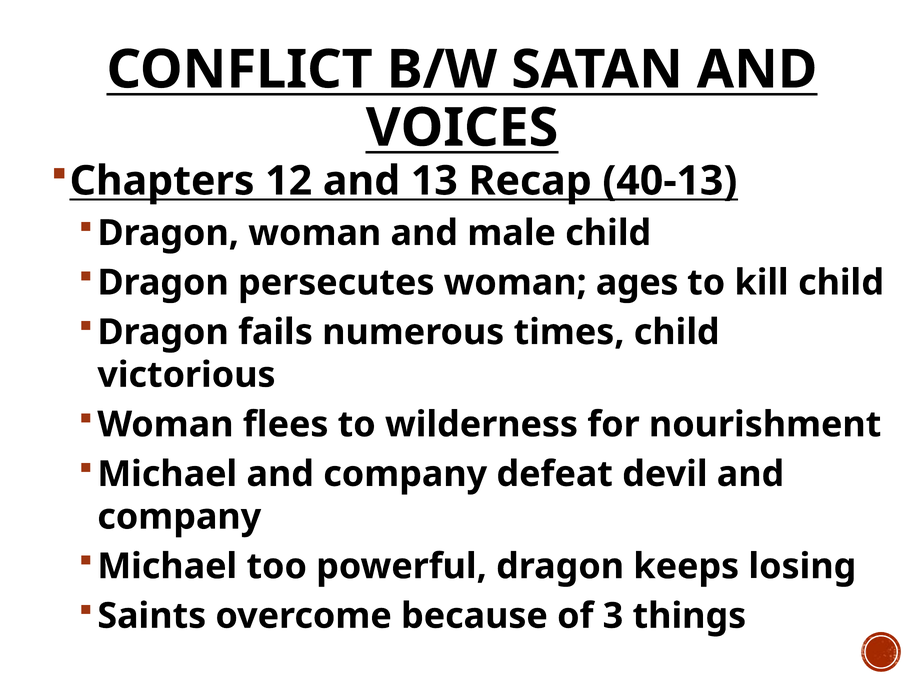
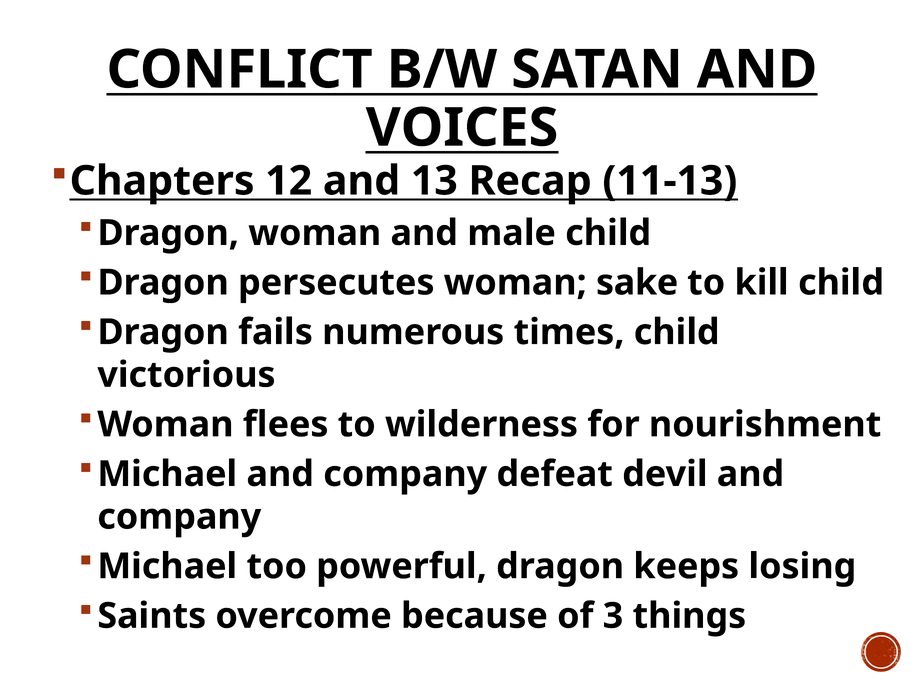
40-13: 40-13 -> 11-13 (670, 181)
ages: ages -> sake (637, 283)
